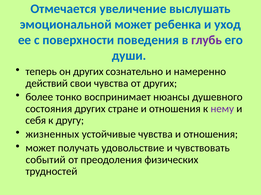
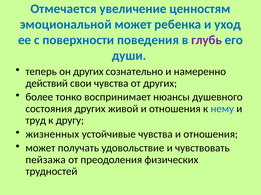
выслушать: выслушать -> ценностям (200, 9)
стране: стране -> живой (123, 109)
нему colour: purple -> blue (222, 109)
себя: себя -> труд (36, 121)
событий: событий -> пейзажа (46, 160)
